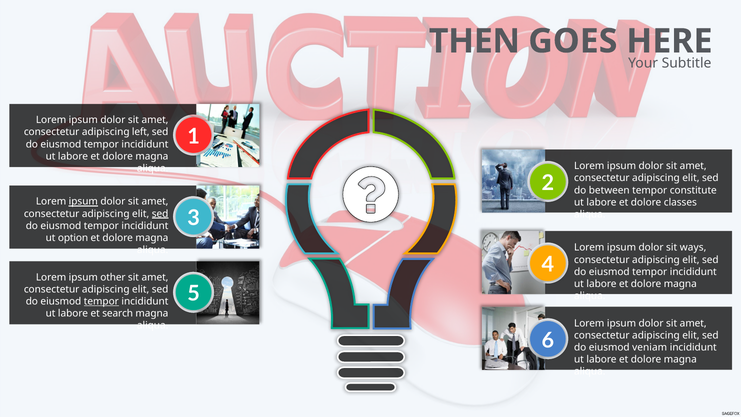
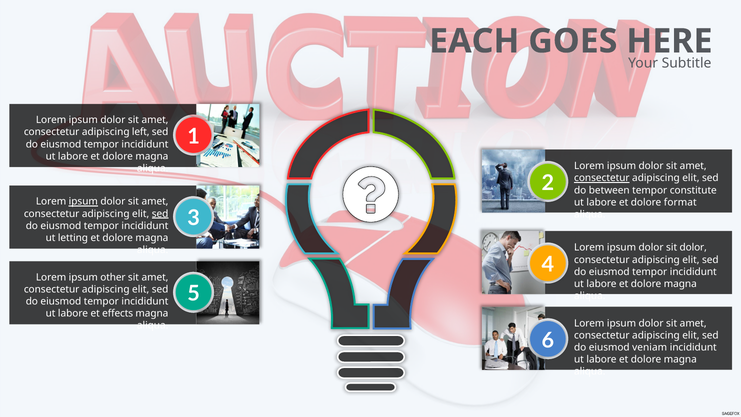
THEN: THEN -> EACH (474, 41)
consectetur underline: none -> present (602, 178)
classes: classes -> format (680, 202)
option: option -> letting (73, 238)
sit ways: ways -> dolor (693, 248)
tempor underline: present -> none (101, 301)
search: search -> effects (118, 313)
